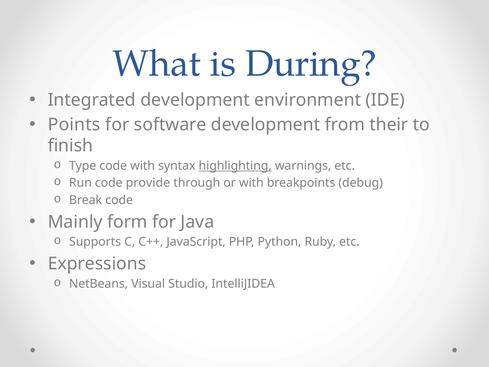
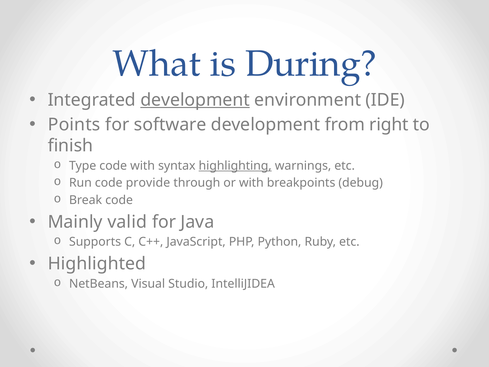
development underline: none -> present (195, 100)
their: their -> right (389, 125)
form: form -> valid (127, 222)
Expressions: Expressions -> Highlighted (97, 264)
